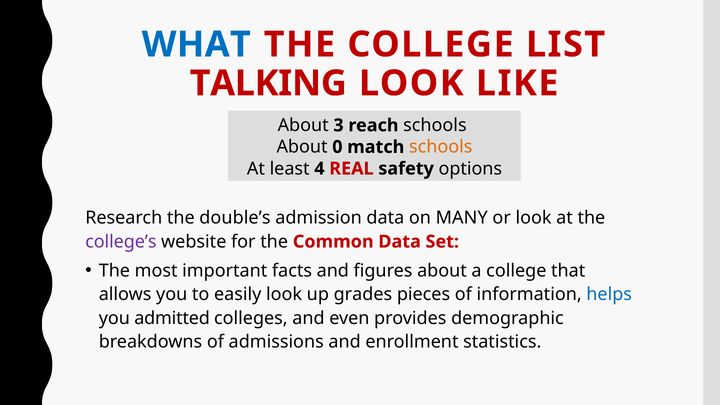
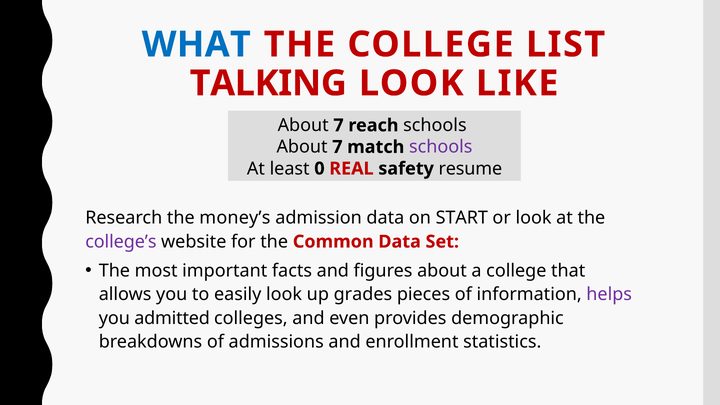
3: 3 -> 7 (339, 125)
0: 0 -> 7 (337, 147)
schools colour: orange -> purple (441, 147)
4: 4 -> 0 (319, 169)
options: options -> resume (470, 169)
double’s: double’s -> money’s (235, 218)
MANY: MANY -> START (462, 218)
helps colour: blue -> purple (609, 294)
